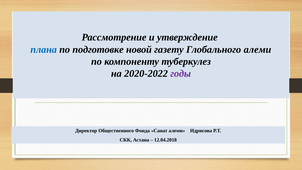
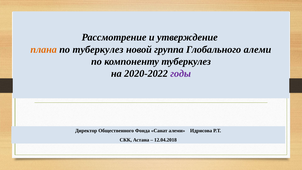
плана colour: blue -> orange (44, 49)
по подготовке: подготовке -> туберкулез (98, 49)
газету: газету -> группа (169, 49)
